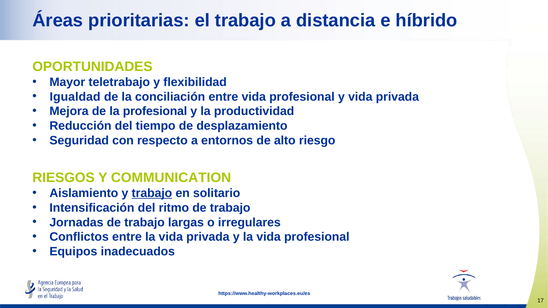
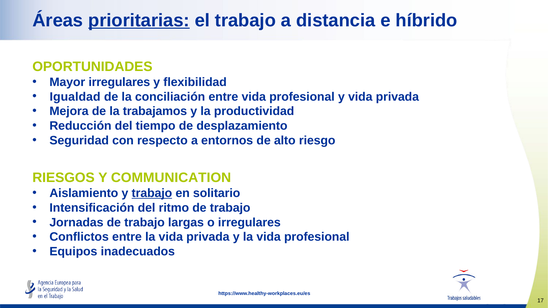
prioritarias underline: none -> present (139, 20)
Mayor teletrabajo: teletrabajo -> irregulares (119, 82)
la profesional: profesional -> trabajamos (155, 111)
